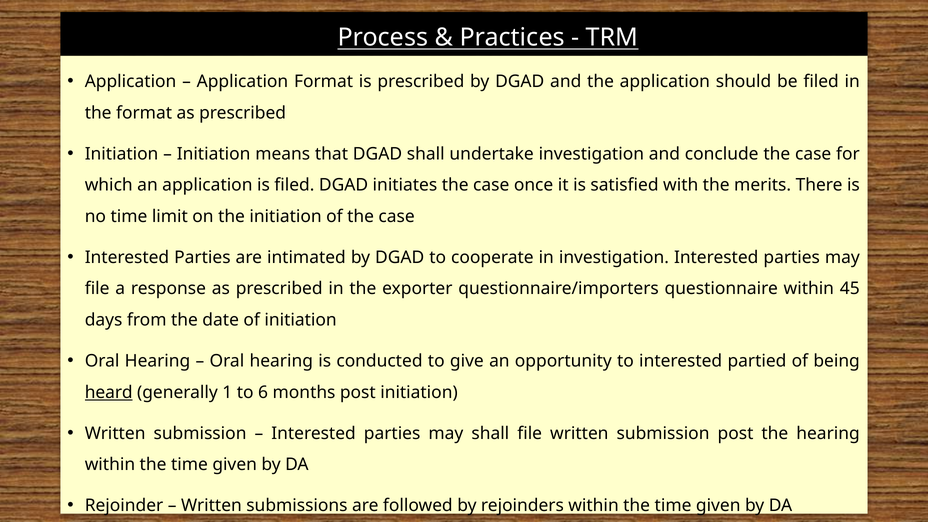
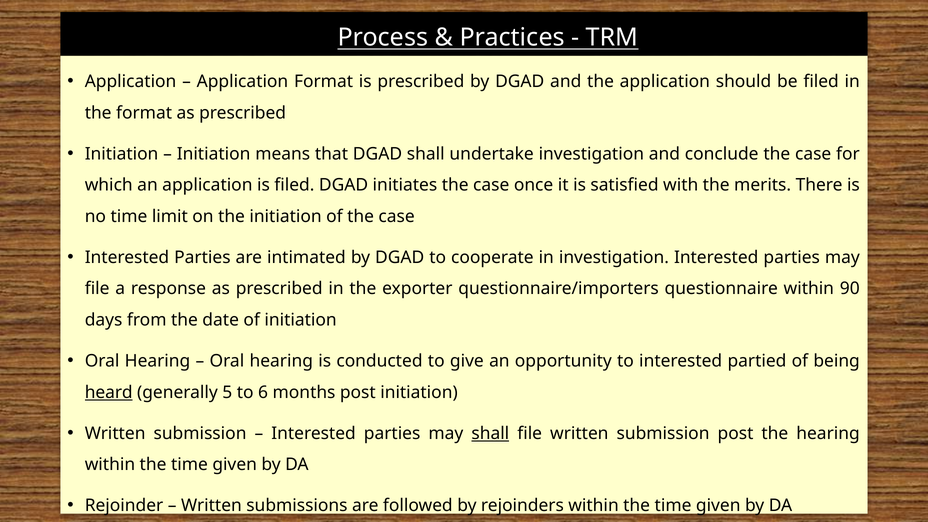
45: 45 -> 90 (850, 289)
1: 1 -> 5 (227, 392)
shall underline: none -> present (490, 433)
